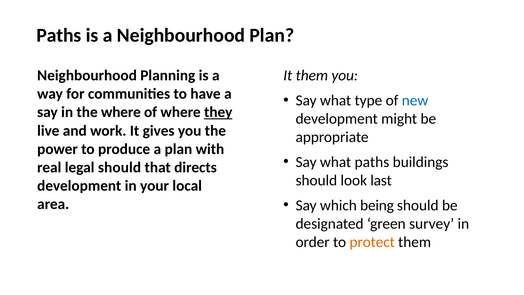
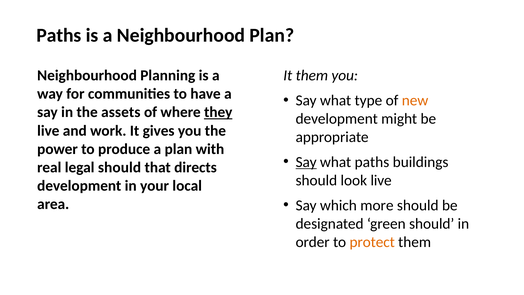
new colour: blue -> orange (415, 100)
the where: where -> assets (121, 112)
Say underline: none -> present (306, 162)
look last: last -> live (381, 180)
being: being -> more (377, 205)
green survey: survey -> should (432, 224)
